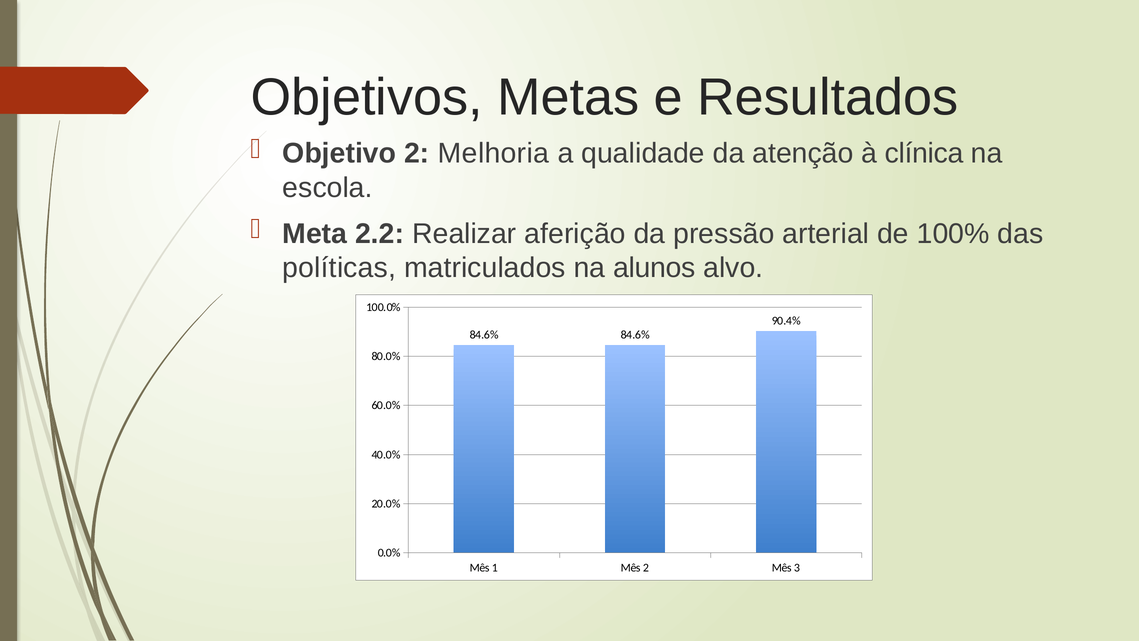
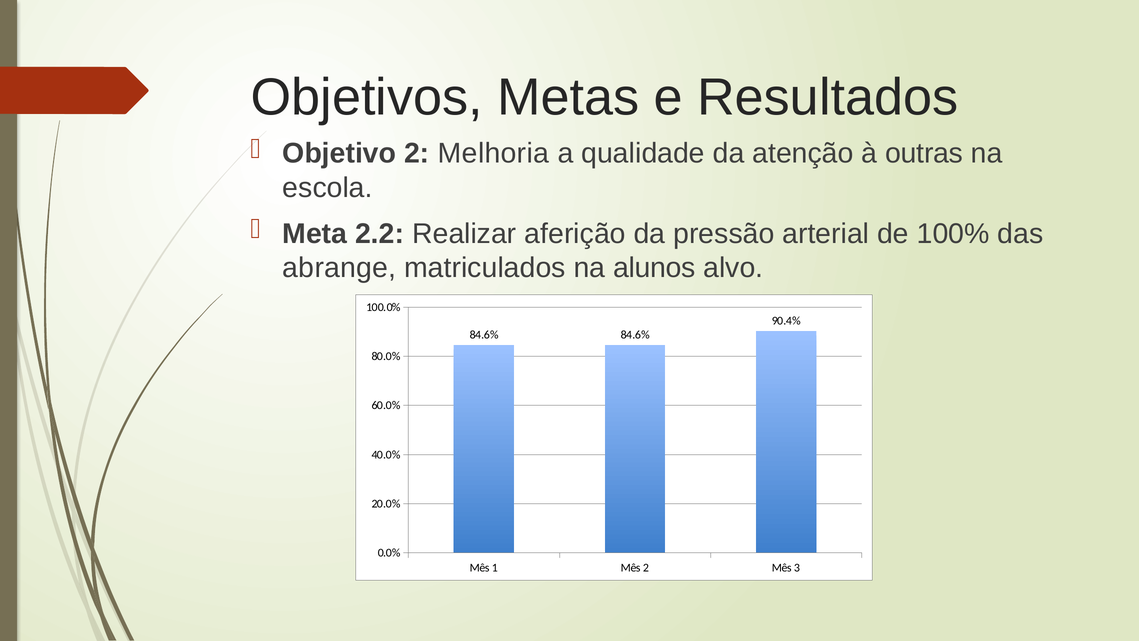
clínica: clínica -> outras (924, 153)
políticas: políticas -> abrange (339, 268)
